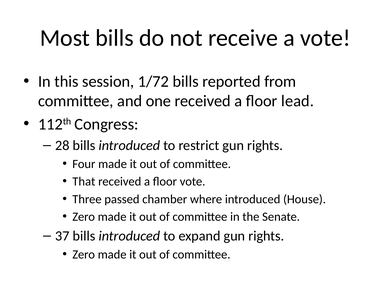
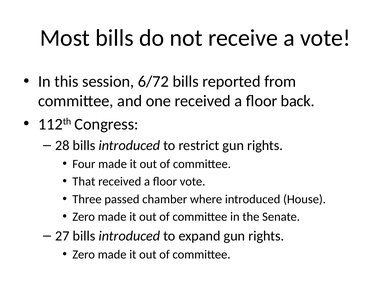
1/72: 1/72 -> 6/72 (153, 81)
lead: lead -> back (298, 101)
37: 37 -> 27 (62, 235)
